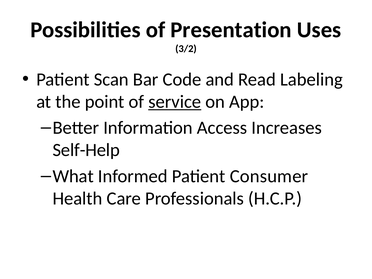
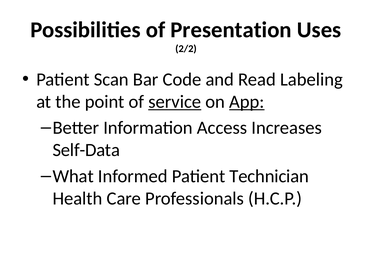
3/2: 3/2 -> 2/2 (186, 49)
App underline: none -> present (247, 102)
Self-Help: Self-Help -> Self-Data (86, 150)
Consumer: Consumer -> Technician (269, 176)
